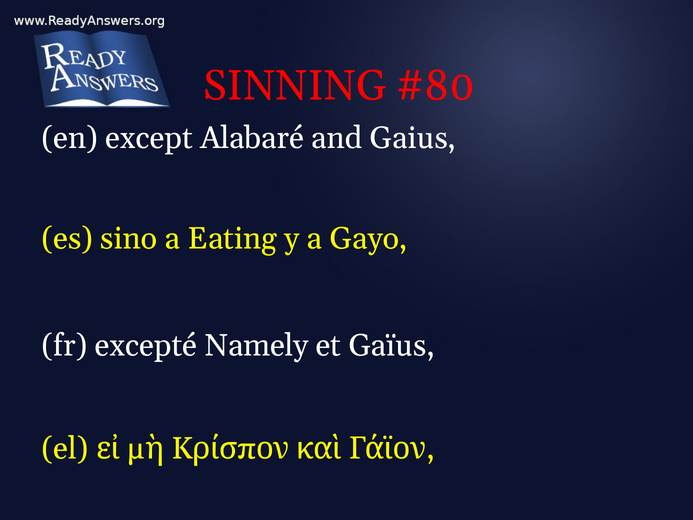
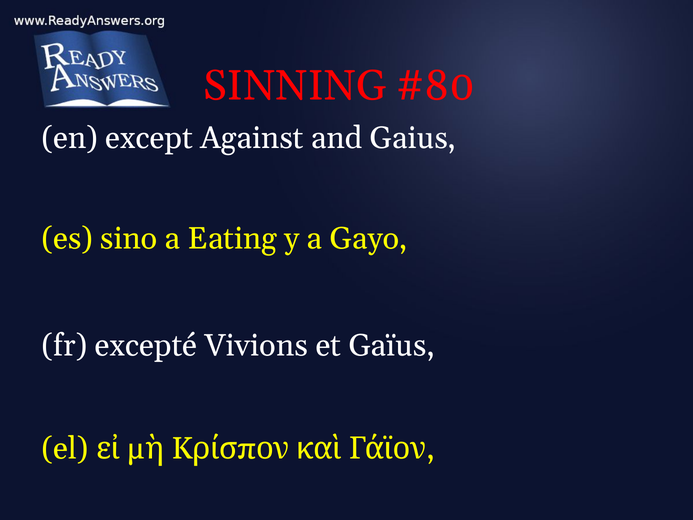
Alabaré: Alabaré -> Against (252, 138)
Namely: Namely -> Vivions (256, 345)
